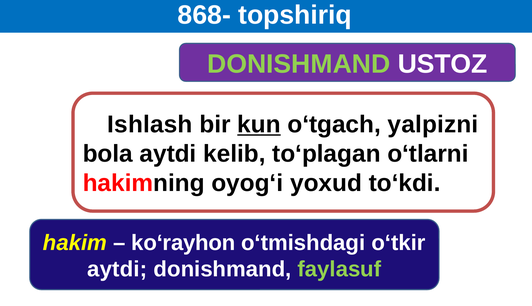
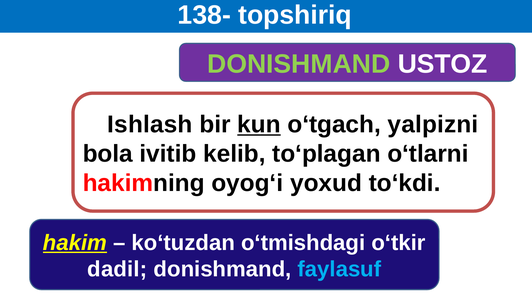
868-: 868- -> 138- (204, 15)
bola aytdi: aytdi -> ivitib (168, 154)
hakim underline: none -> present (75, 243)
ko‘rayhon: ko‘rayhon -> ko‘tuzdan (183, 243)
aytdi: aytdi -> dadil (117, 270)
faylasuf colour: light green -> light blue (339, 270)
